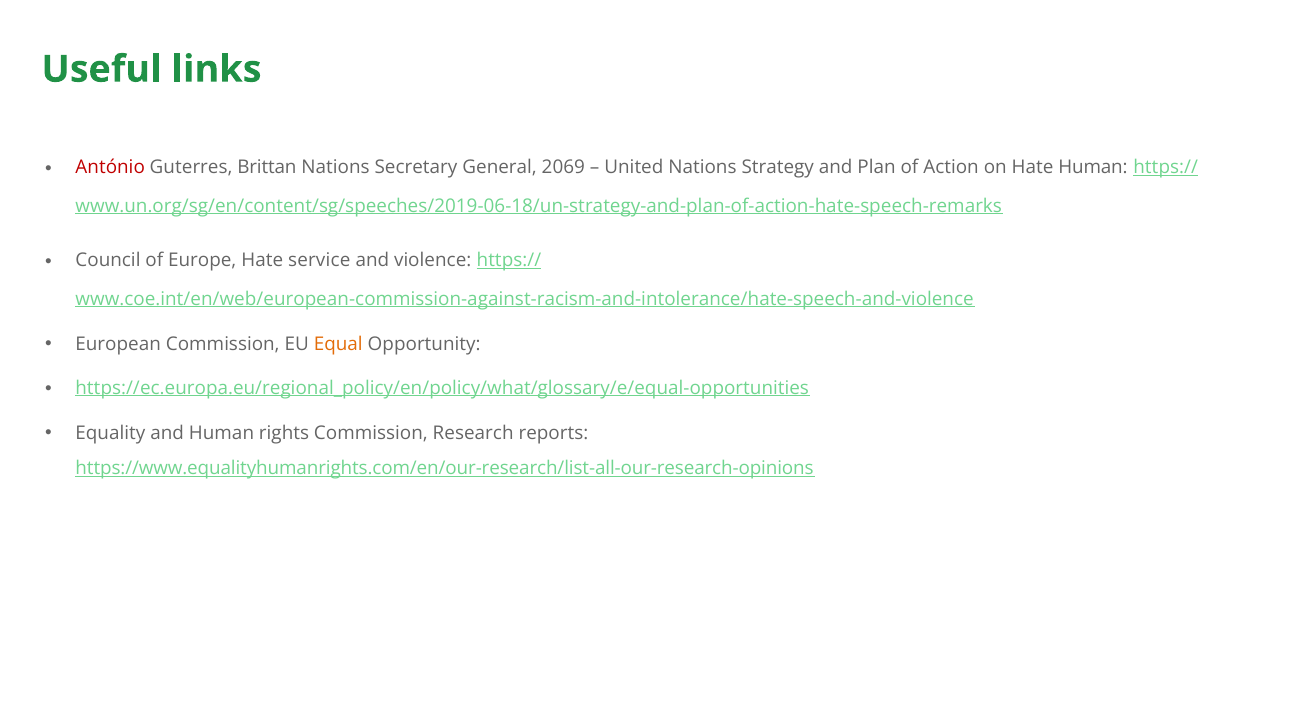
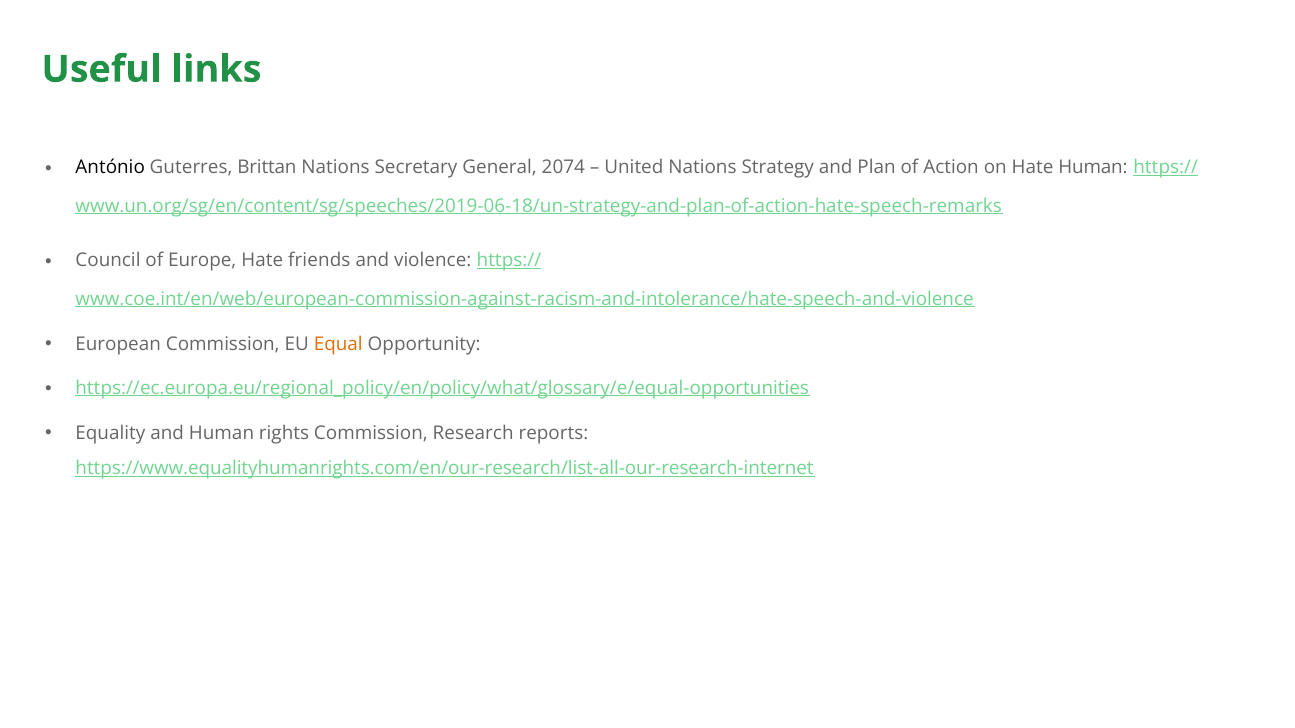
António colour: red -> black (110, 167)
2069: 2069 -> 2074 (563, 167)
service: service -> friends (319, 261)
https://www.equalityhumanrights.com/en/our-research/list-all-our-research-opinions: https://www.equalityhumanrights.com/en/our-research/list-all-our-research-opinions -> https://www.equalityhumanrights.com/en/our-research/list-all-our-research-internet (445, 469)
